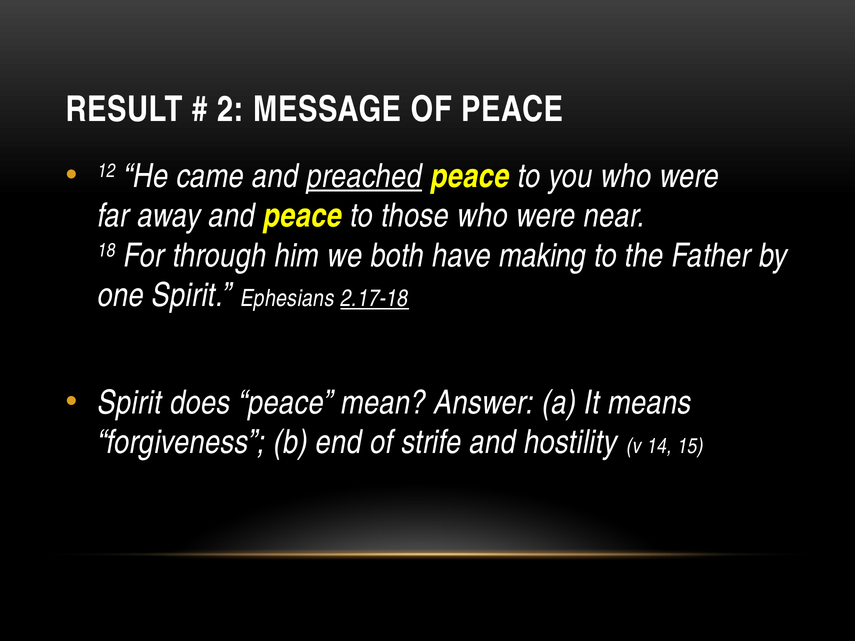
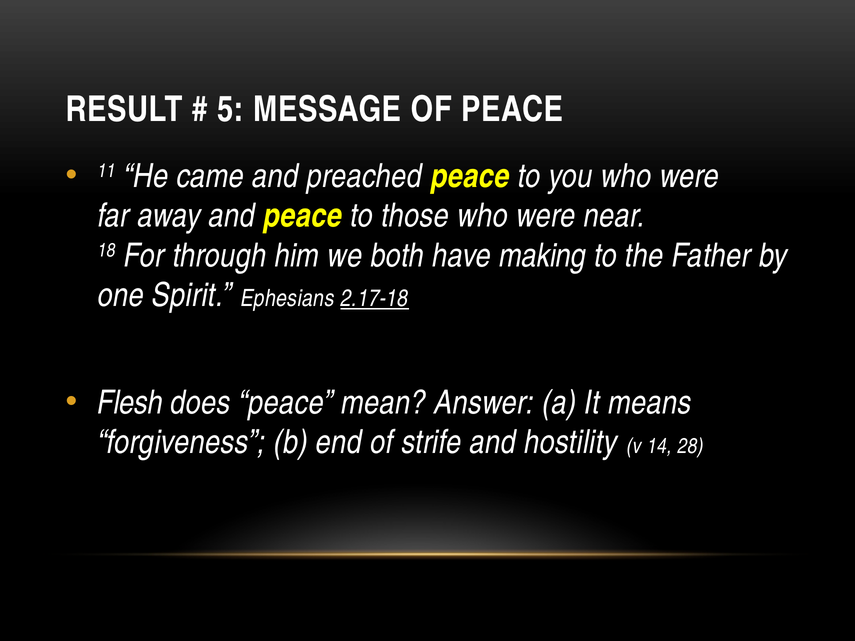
2: 2 -> 5 (231, 109)
12: 12 -> 11 (106, 171)
preached underline: present -> none (364, 176)
Spirit: Spirit -> Flesh (130, 403)
15: 15 -> 28 (691, 447)
